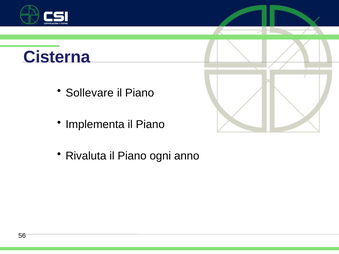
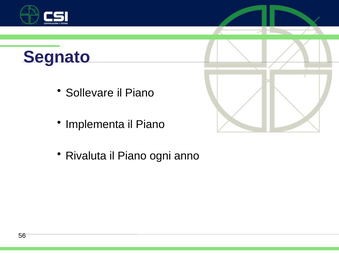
Cisterna: Cisterna -> Segnato (57, 57)
